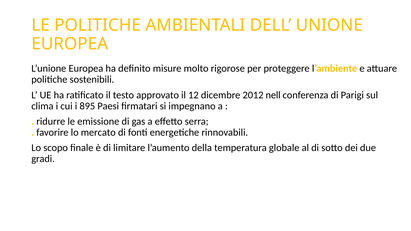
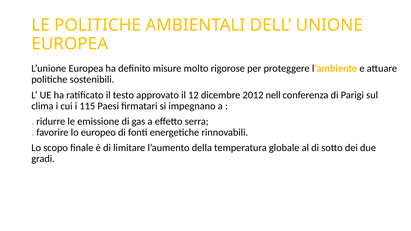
895: 895 -> 115 (87, 106)
mercato: mercato -> europeo (98, 133)
